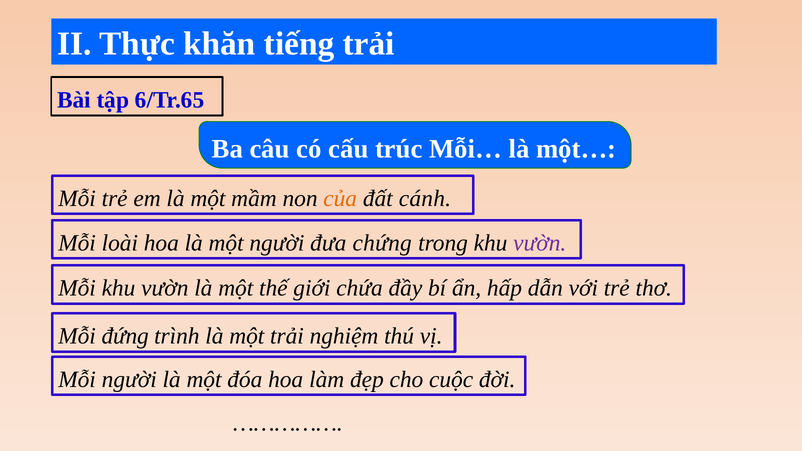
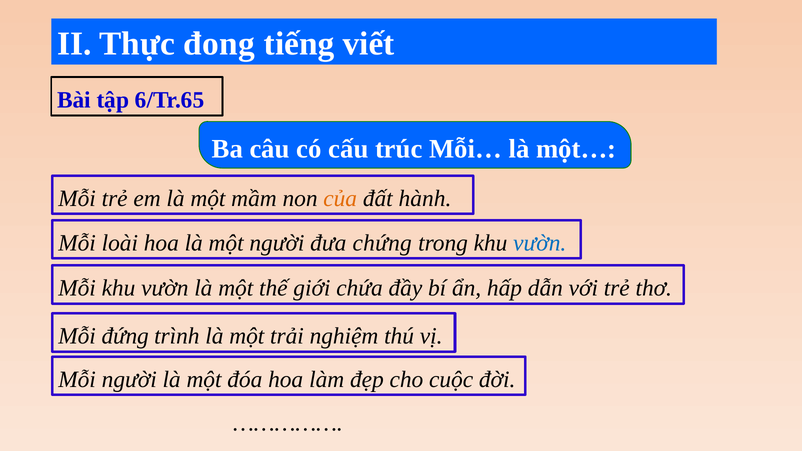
khăn: khăn -> đong (219, 44)
tiếng trải: trải -> viết (369, 44)
cánh: cánh -> hành (425, 199)
vườn colour: purple -> blue (540, 243)
